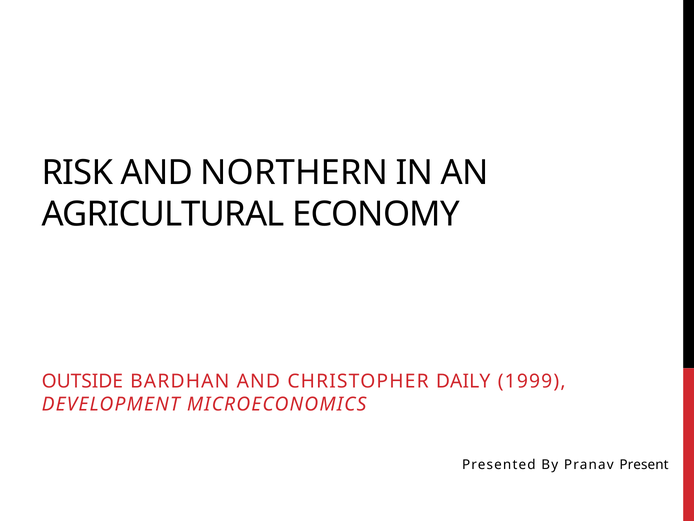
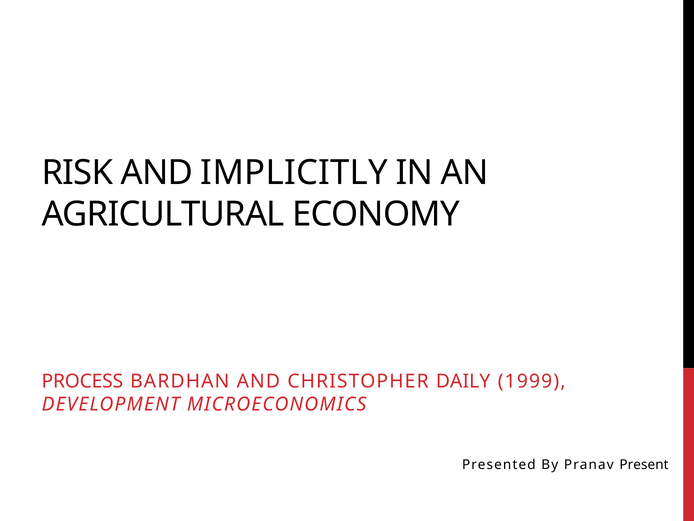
NORTHERN: NORTHERN -> IMPLICITLY (294, 172)
OUTSIDE: OUTSIDE -> PROCESS (82, 381)
